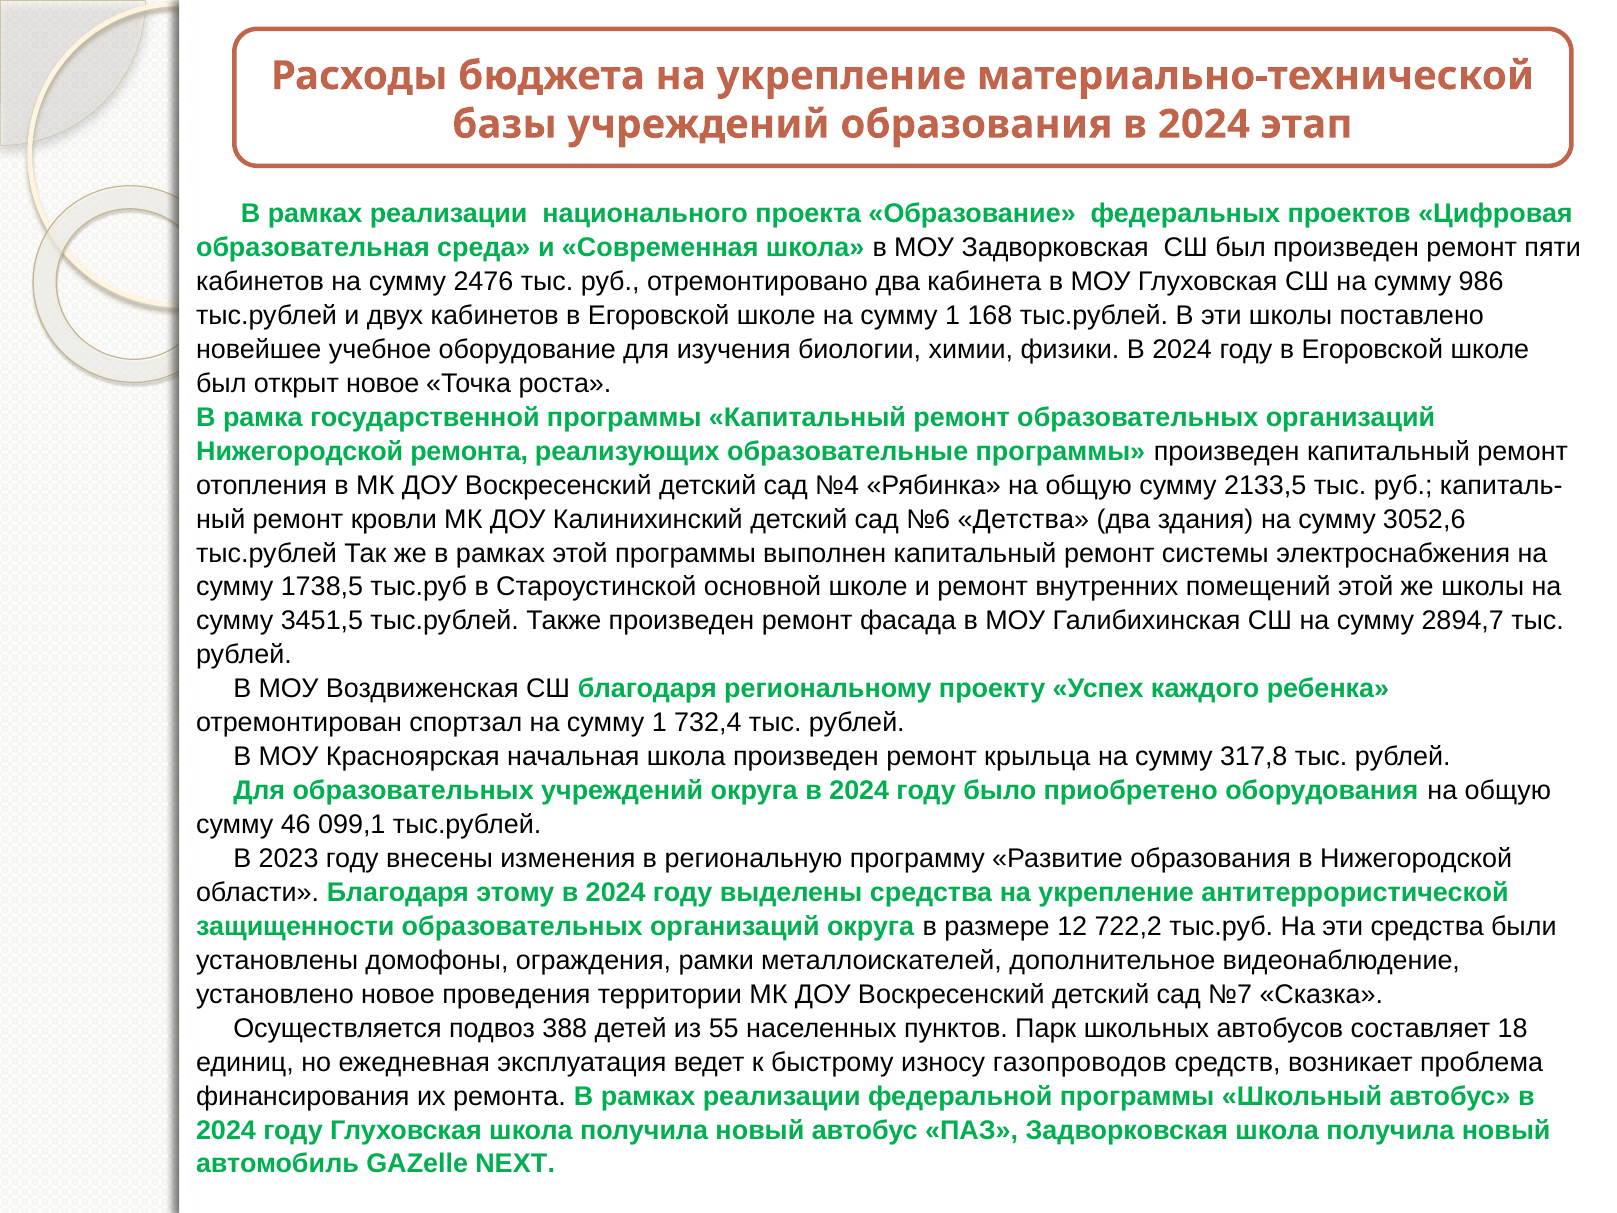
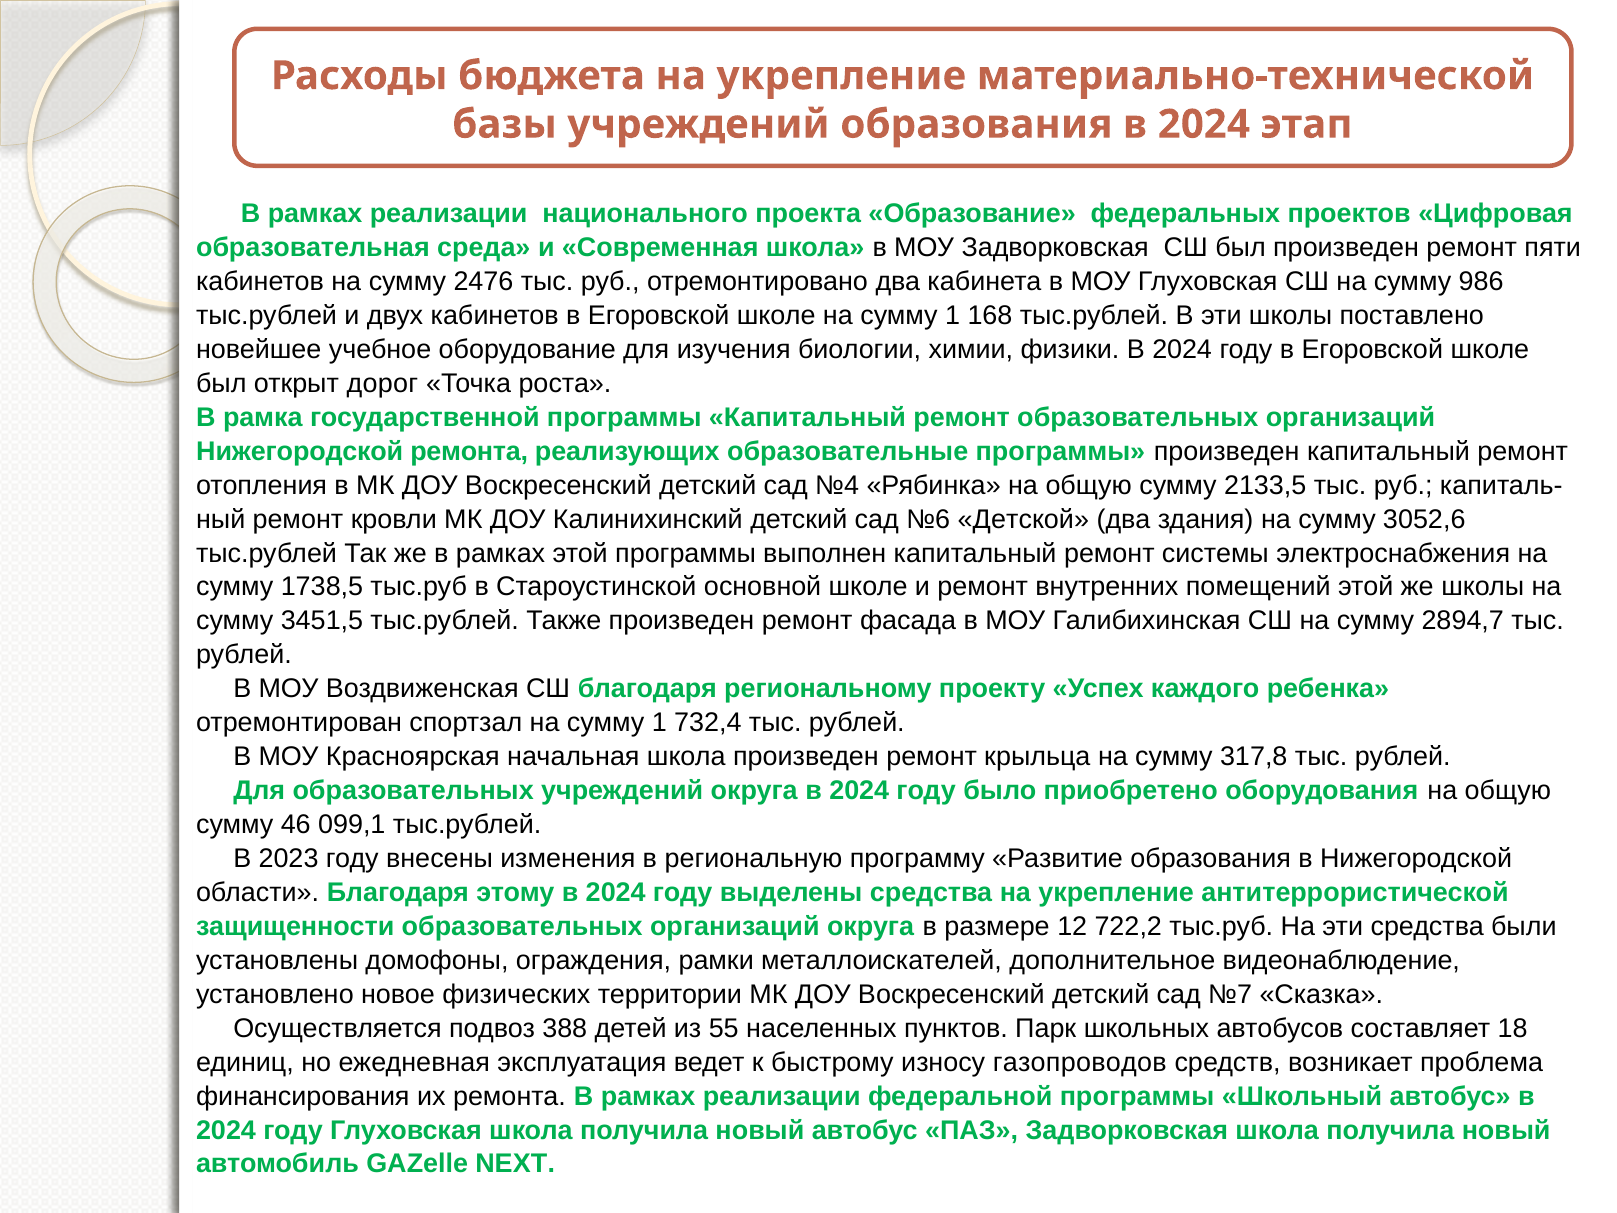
открыт новое: новое -> дорог (382, 383)
Детства: Детства -> Детской (1023, 519)
проведения: проведения -> физических (516, 994)
